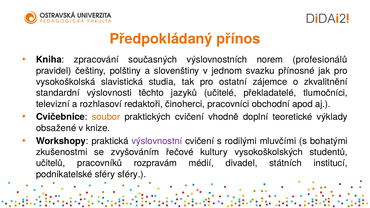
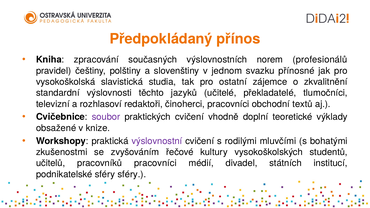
apod: apod -> textů (302, 104)
soubor colour: orange -> purple (106, 117)
pracovníků rozpravám: rozpravám -> pracovníci (155, 163)
